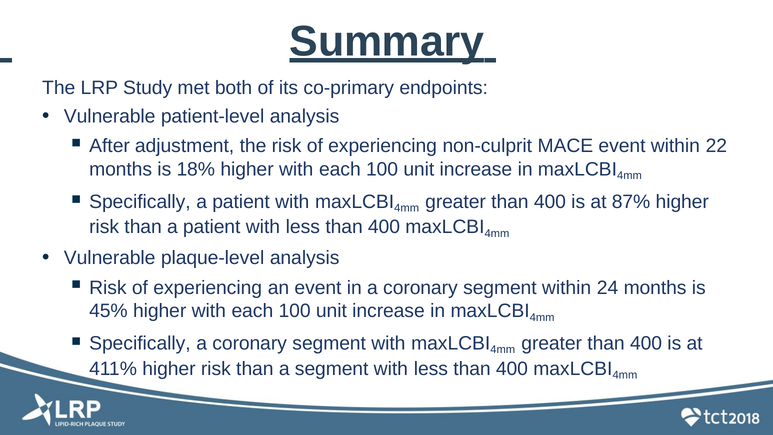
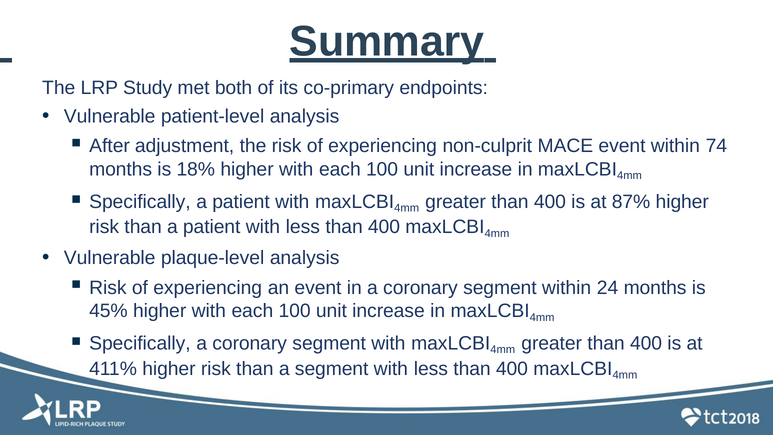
22: 22 -> 74 (716, 146)
